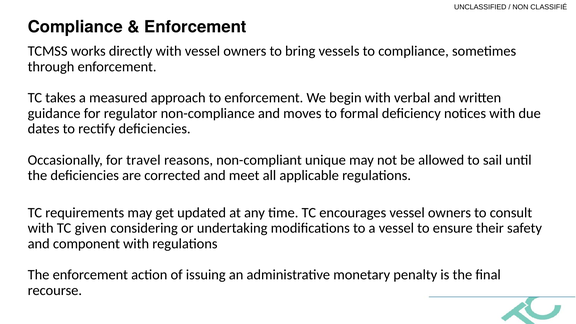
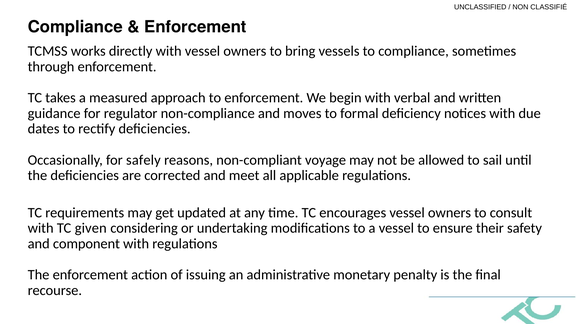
travel: travel -> safely (143, 160)
unique: unique -> voyage (326, 160)
